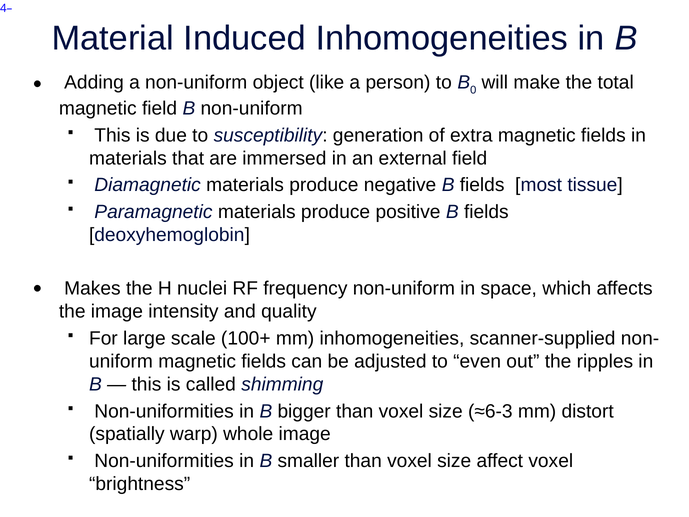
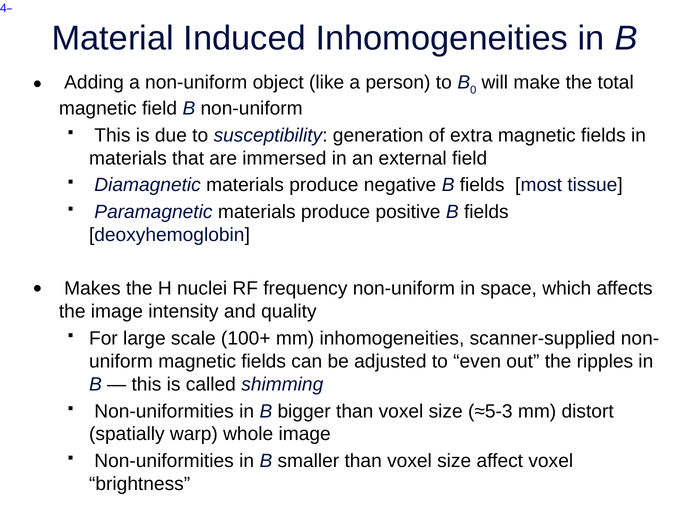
≈6-3: ≈6-3 -> ≈5-3 (490, 411)
